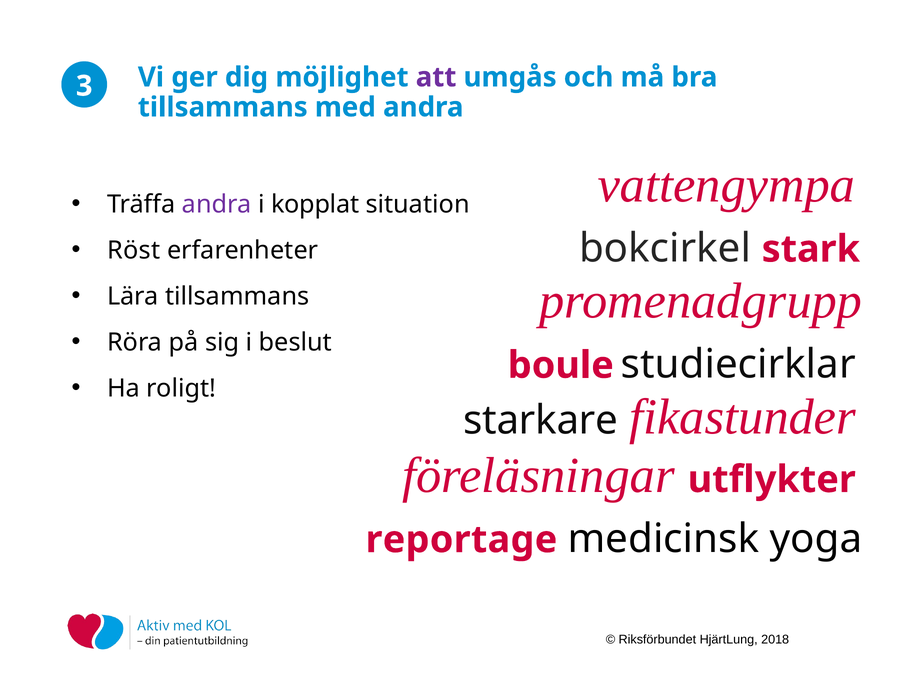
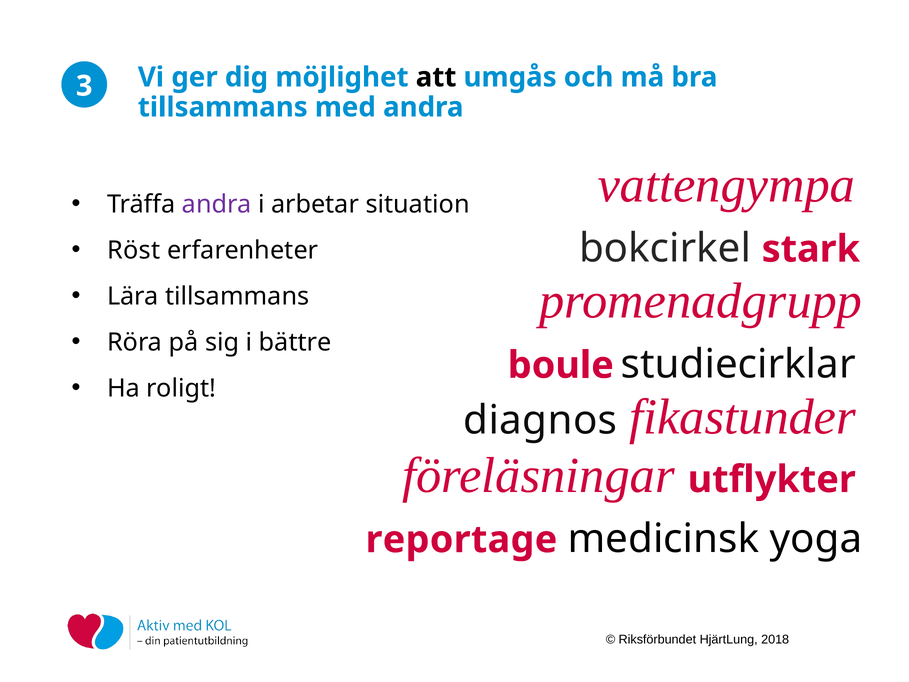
att colour: purple -> black (436, 77)
kopplat: kopplat -> arbetar (315, 204)
beslut: beslut -> bättre (295, 342)
starkare: starkare -> diagnos (540, 420)
